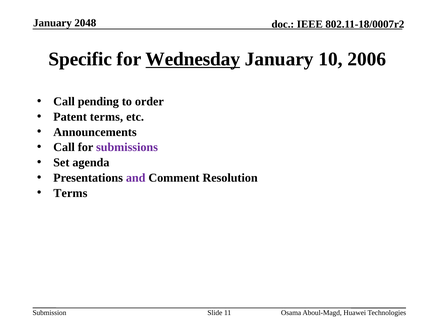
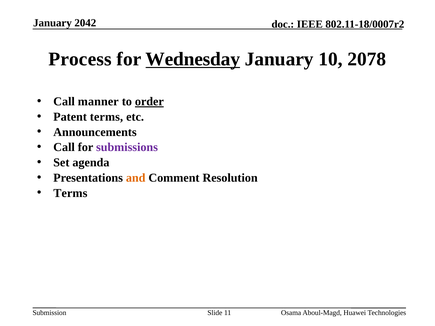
2048: 2048 -> 2042 (85, 23)
Specific: Specific -> Process (80, 59)
2006: 2006 -> 2078 (367, 59)
pending: pending -> manner (98, 102)
order underline: none -> present (149, 102)
and colour: purple -> orange (136, 178)
